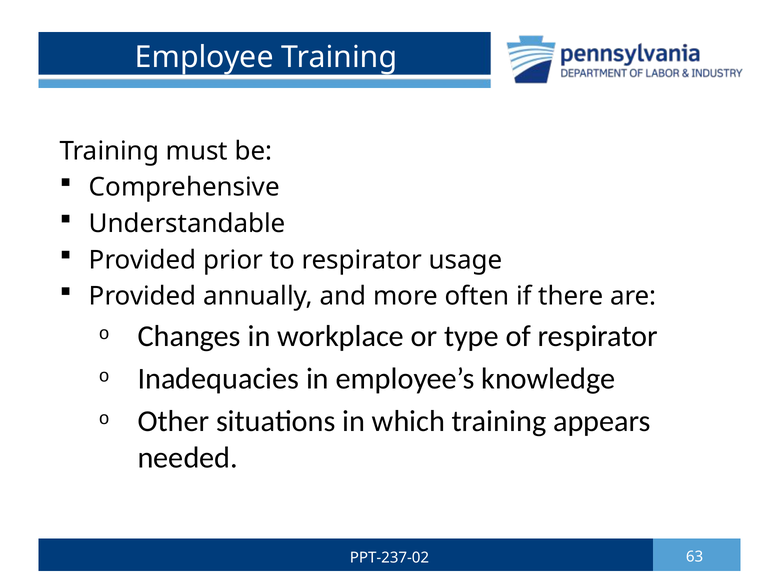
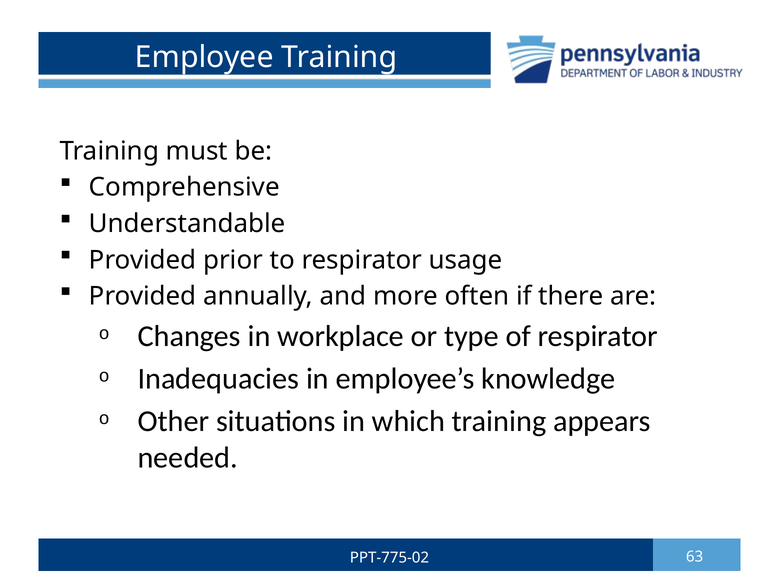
PPT-237-02: PPT-237-02 -> PPT-775-02 (389, 558)
